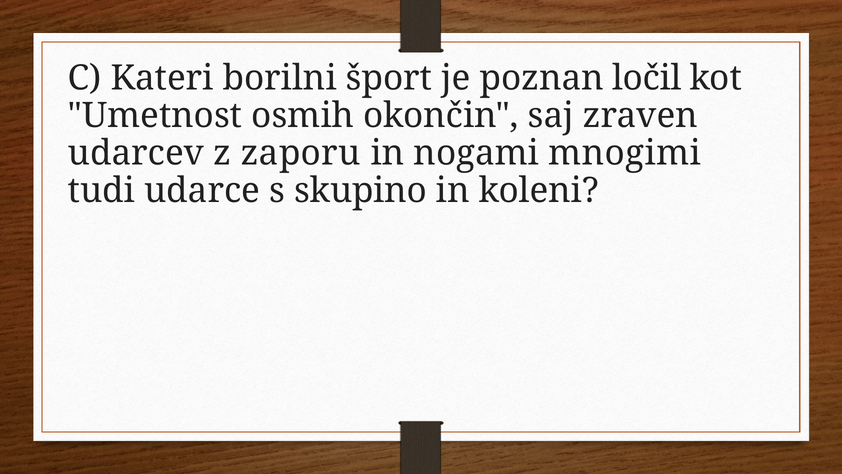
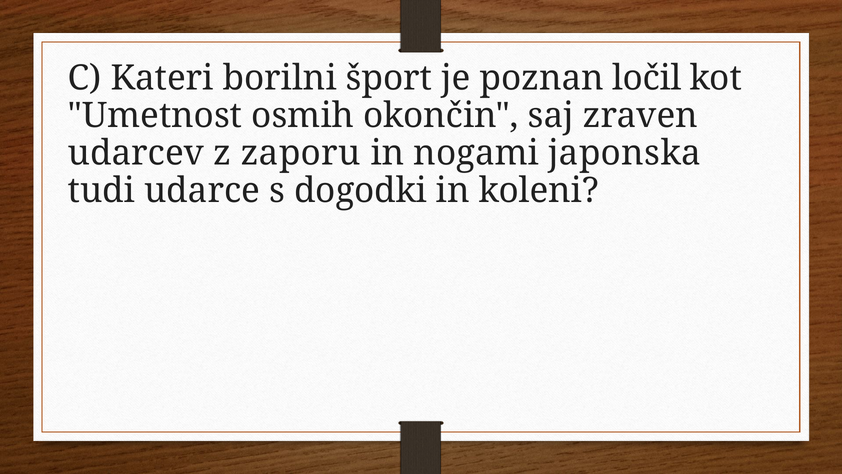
mnogimi: mnogimi -> japonska (625, 153)
skupino: skupino -> dogodki (361, 191)
